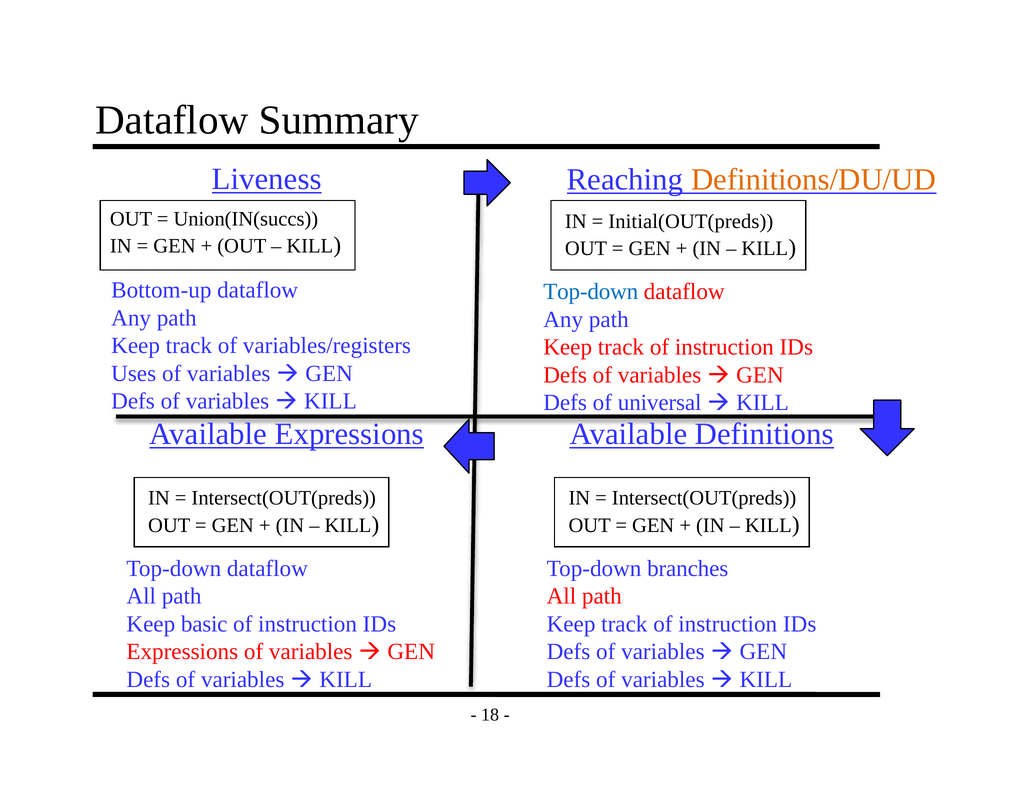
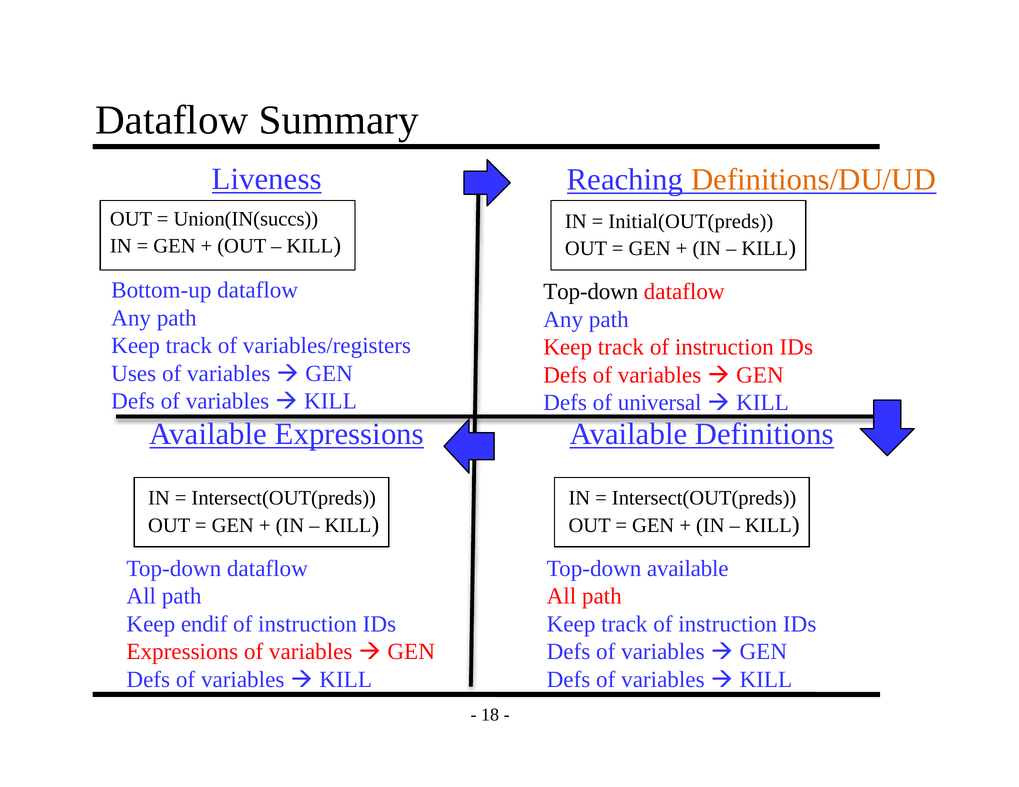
Top-down colour: blue -> black (591, 292)
Top-down branches: branches -> available (688, 569)
basic: basic -> endif (204, 624)
